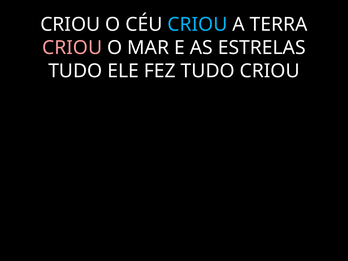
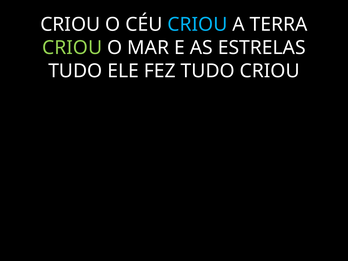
CRIOU colour: pink -> light green (72, 48)
